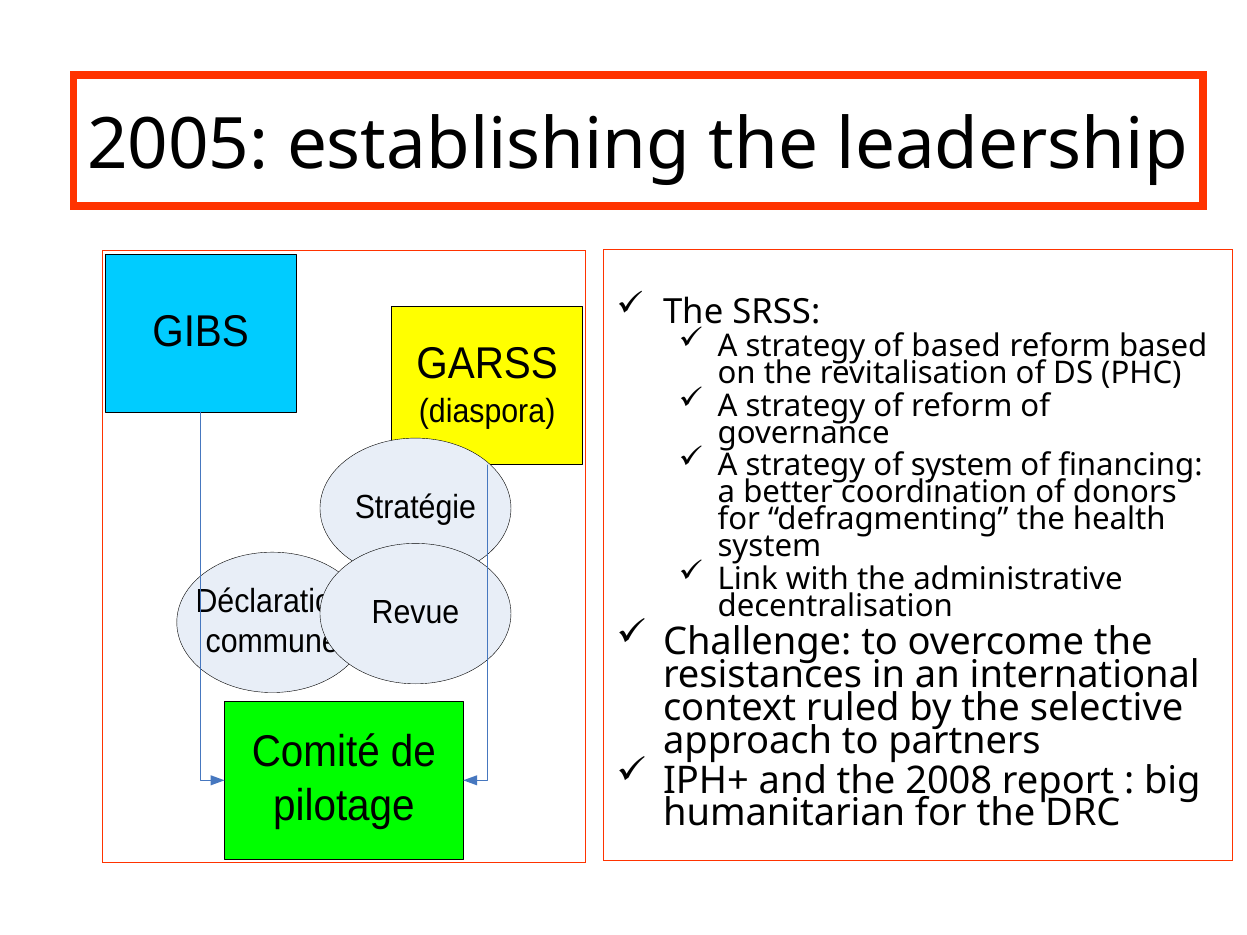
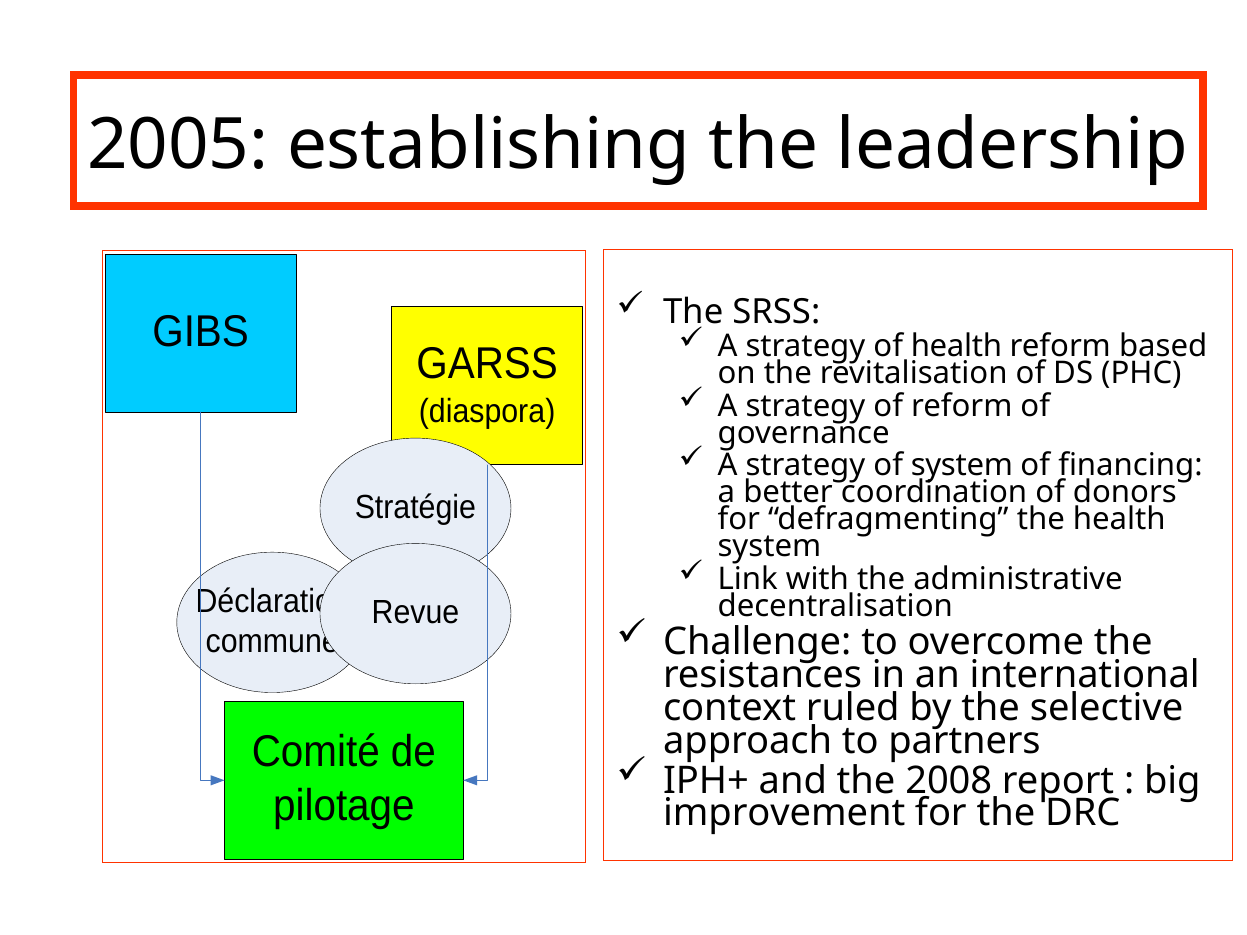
of based: based -> health (956, 347)
humanitarian: humanitarian -> improvement (784, 814)
